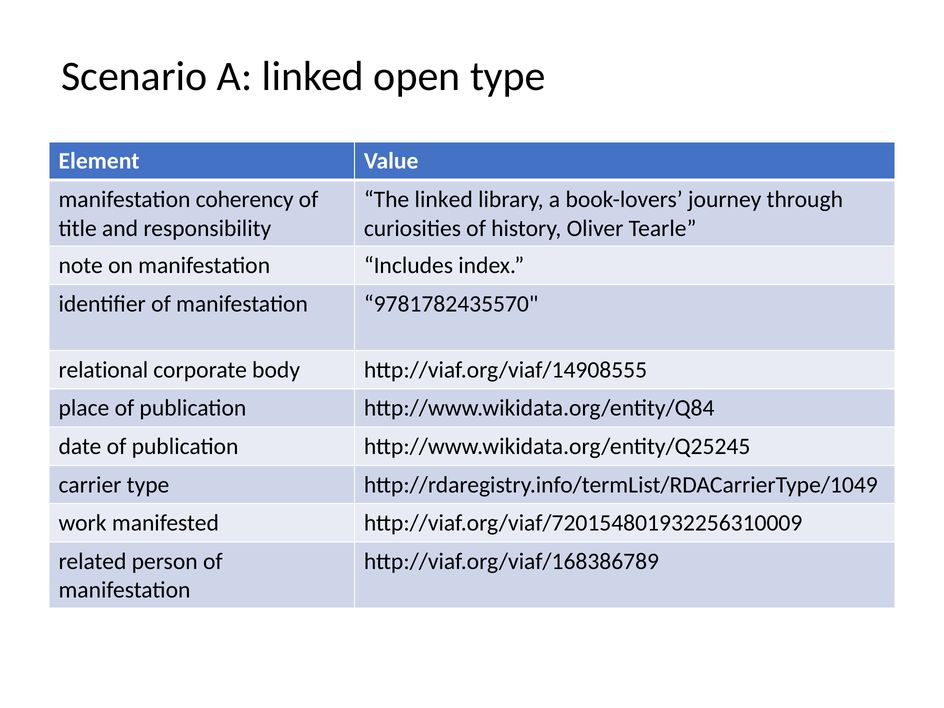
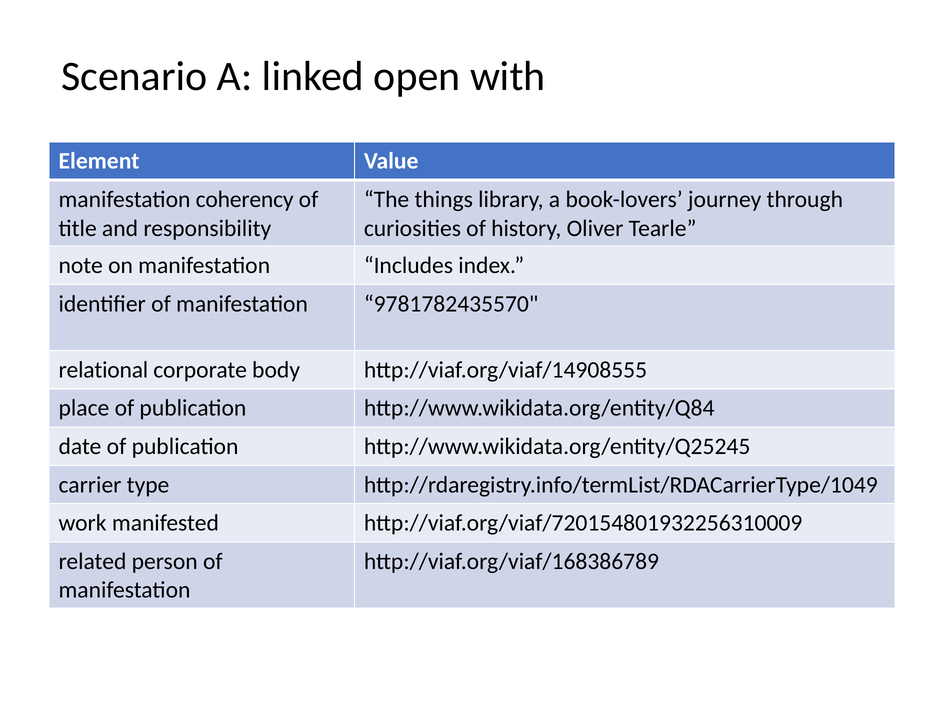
open type: type -> with (508, 76)
The linked: linked -> things (444, 199)
